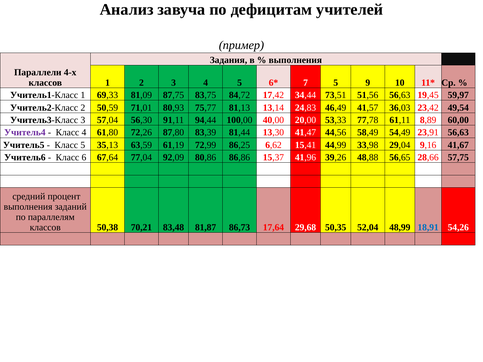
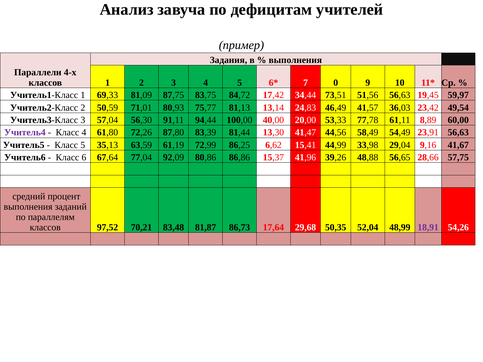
7 5: 5 -> 0 (336, 83)
50,38: 50,38 -> 97,52 (108, 228)
18,91 colour: blue -> purple (428, 228)
